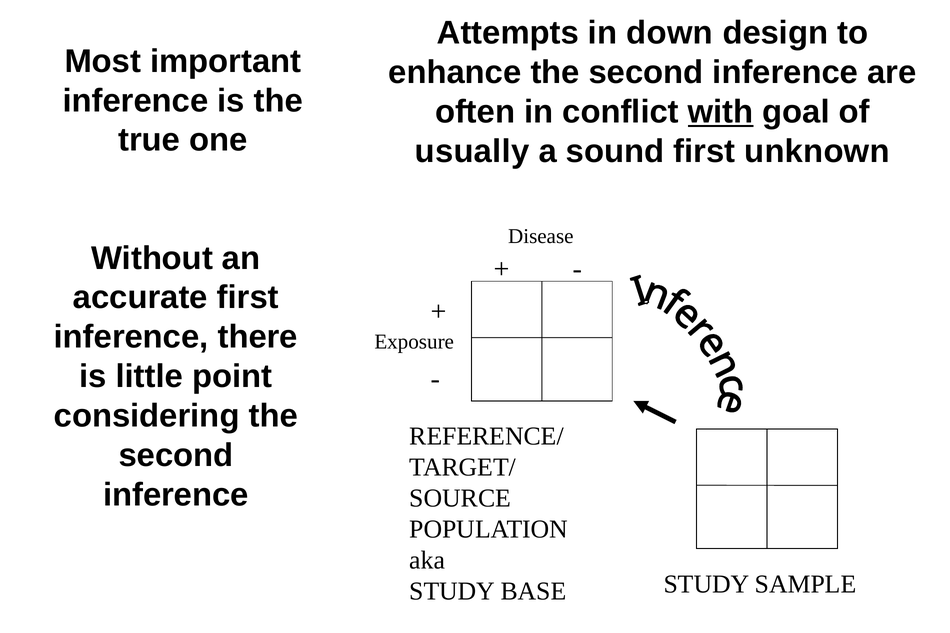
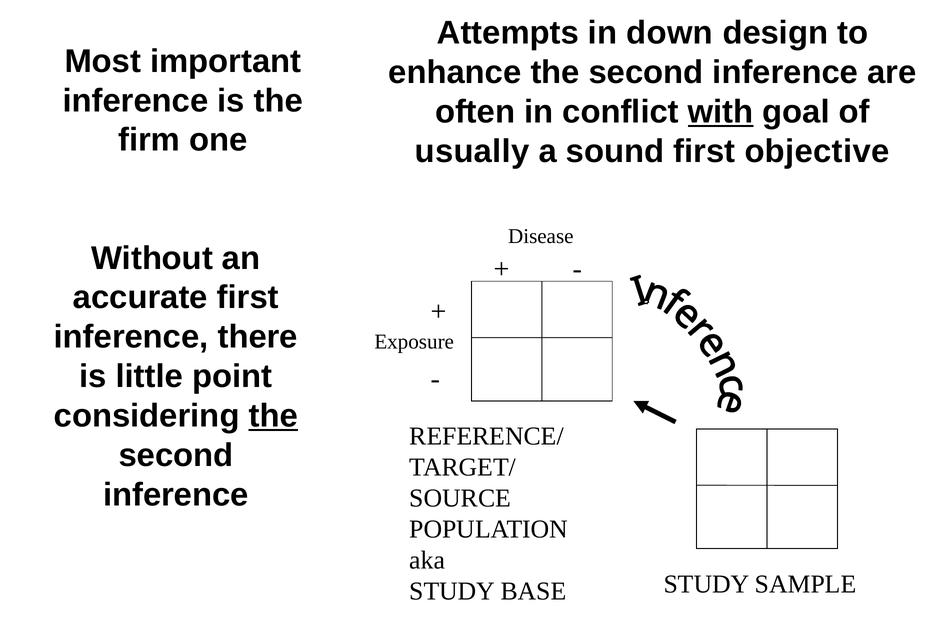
true: true -> firm (149, 140)
unknown: unknown -> objective (817, 151)
the underline: none -> present (273, 416)
